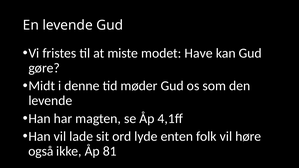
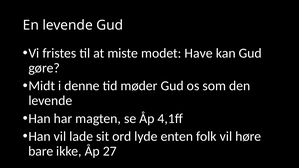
også: også -> bare (41, 151)
81: 81 -> 27 (110, 151)
